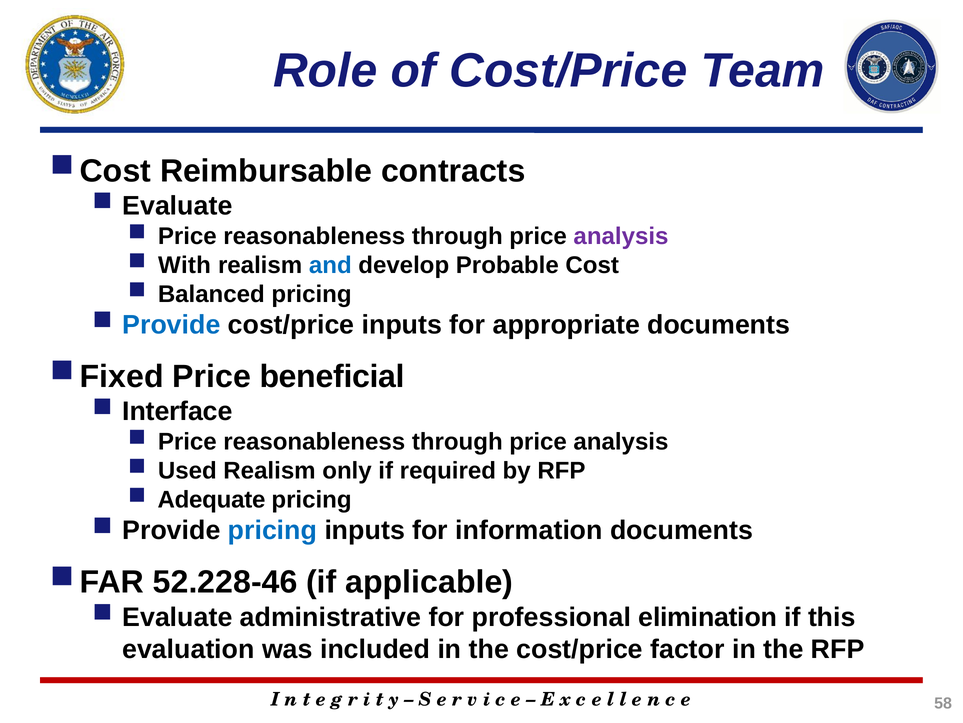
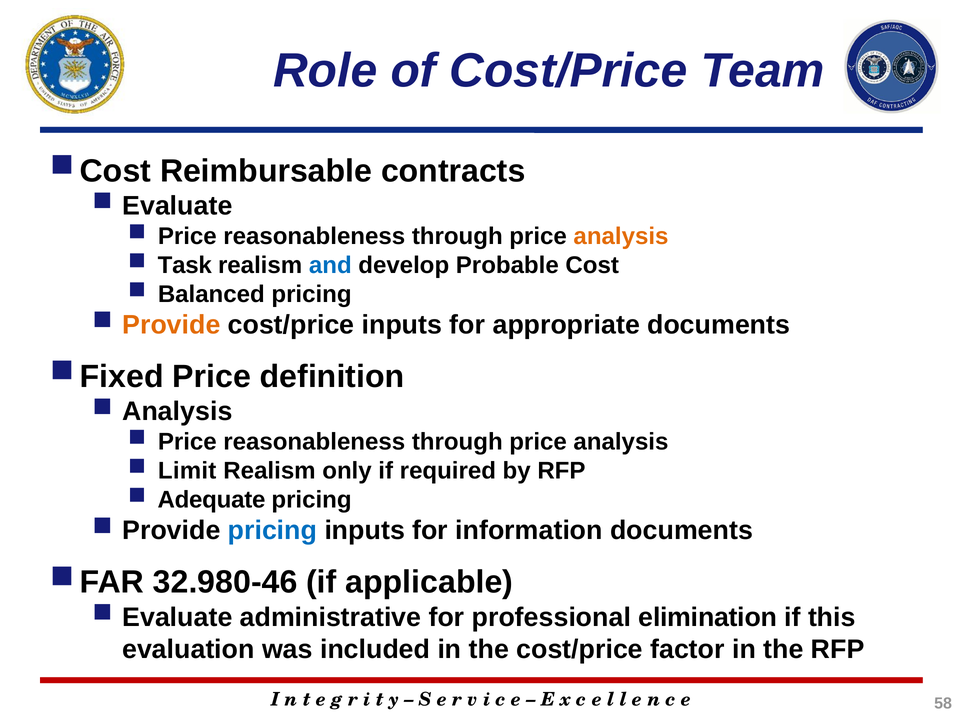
analysis colour: purple -> orange (621, 236)
With: With -> Task (185, 265)
Provide colour: blue -> orange (171, 325)
beneficial: beneficial -> definition (332, 376)
Interface: Interface -> Analysis (177, 411)
Used: Used -> Limit (187, 470)
52.228-46: 52.228-46 -> 32.980-46 (225, 582)
